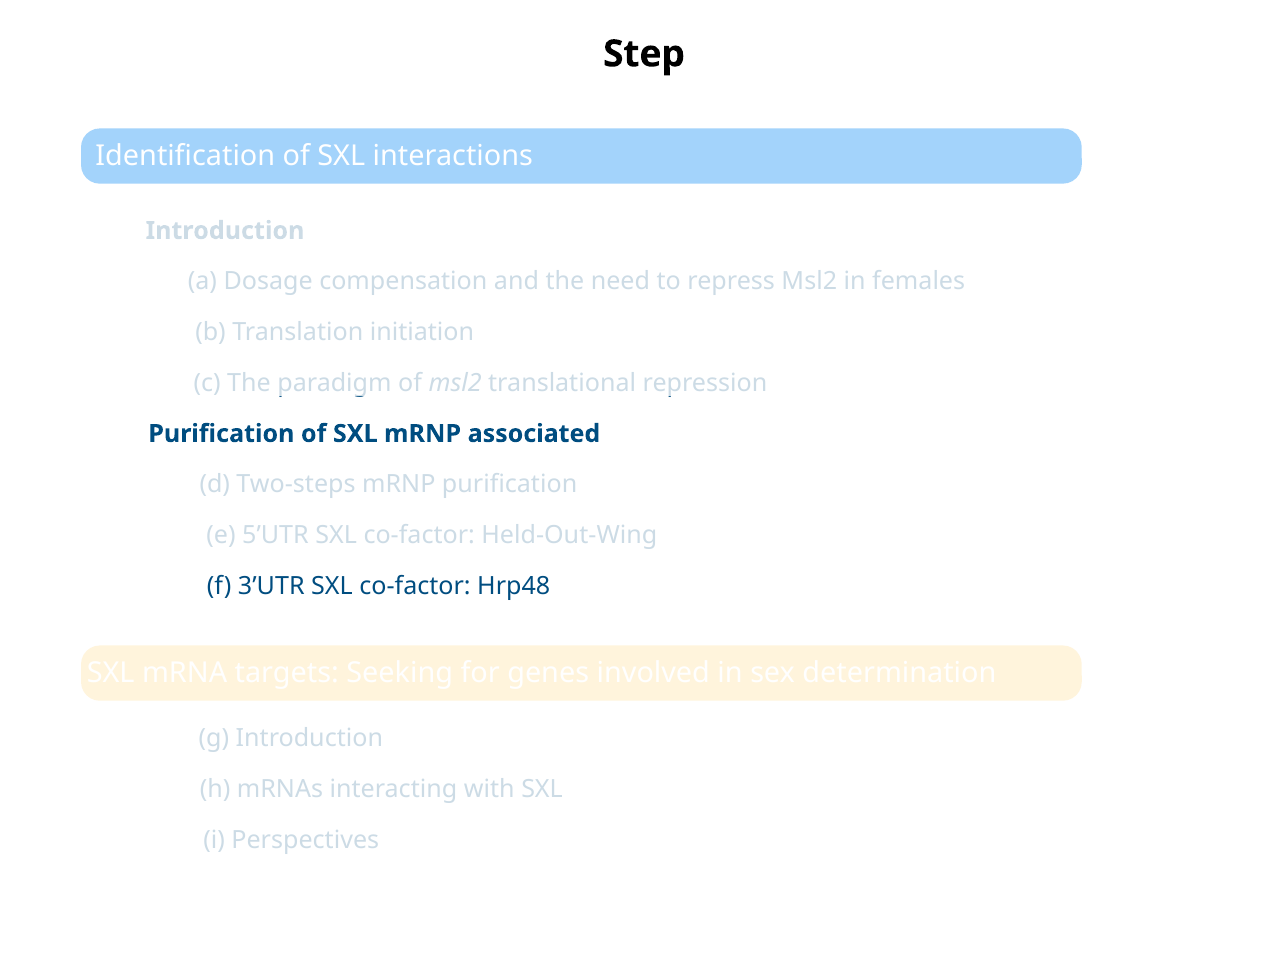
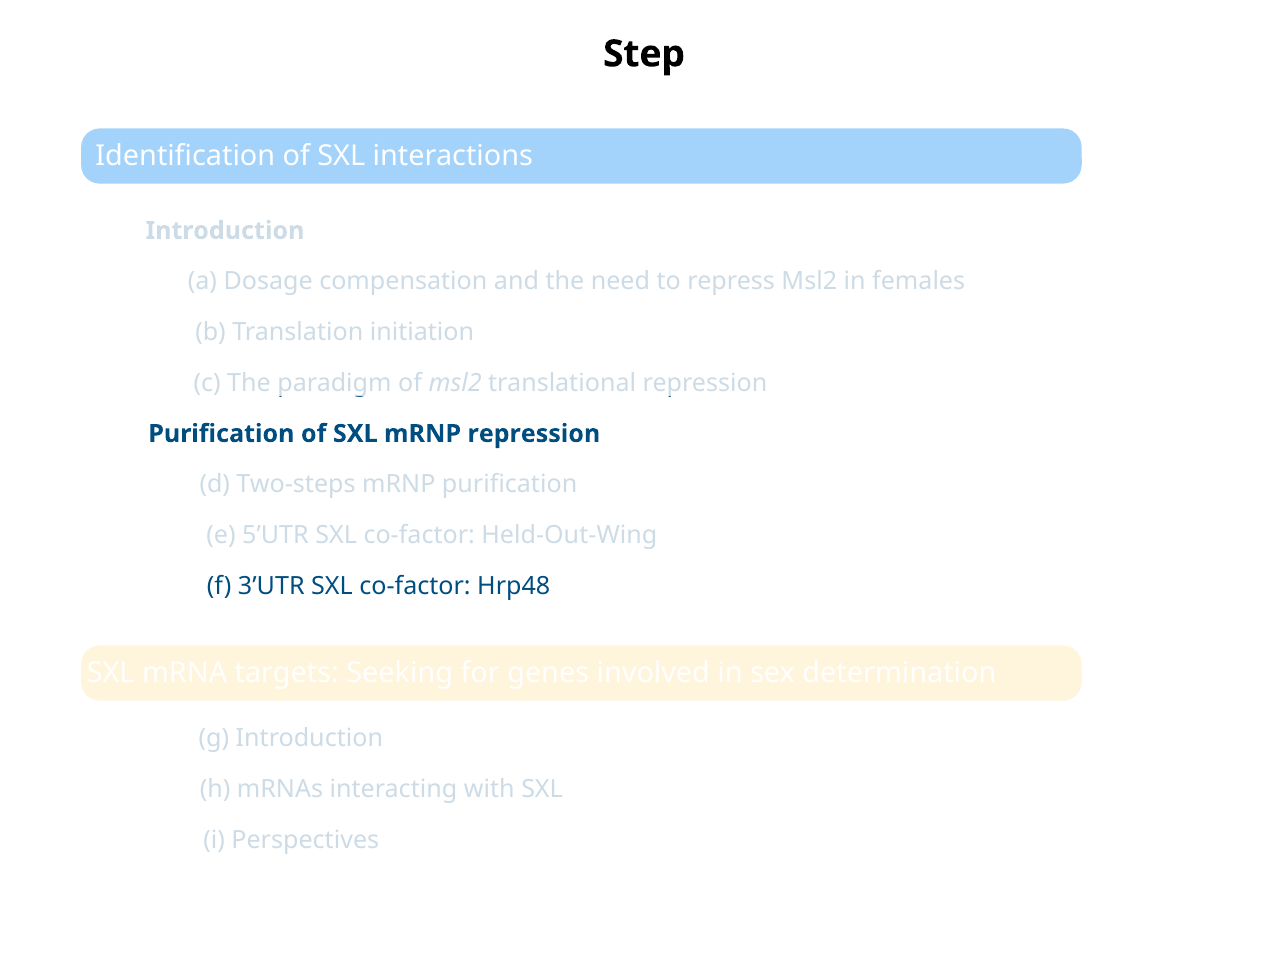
mRNP associated: associated -> repression (534, 434)
